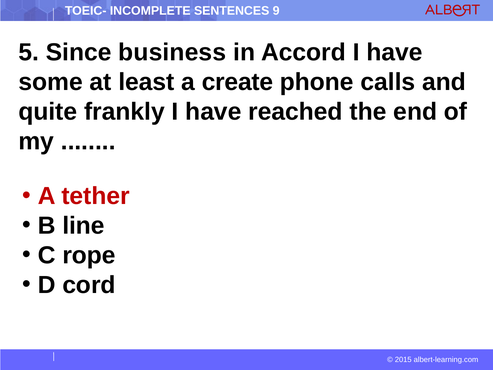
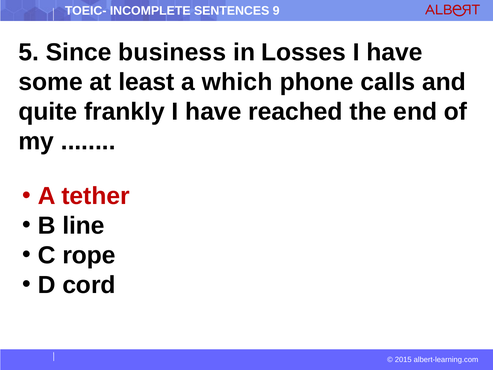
Accord: Accord -> Losses (303, 52)
create: create -> which (237, 82)
